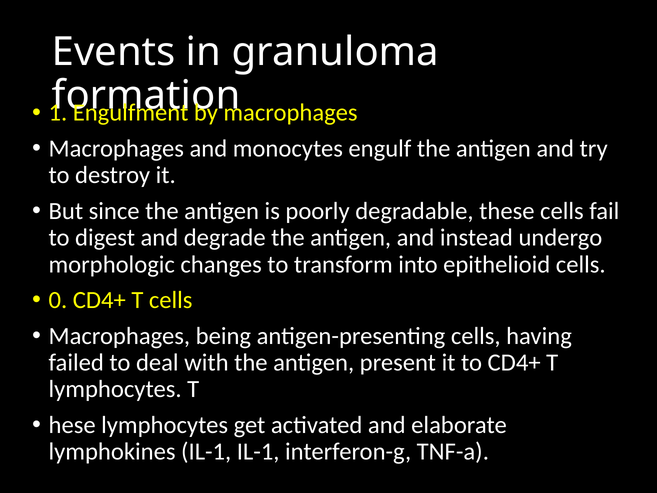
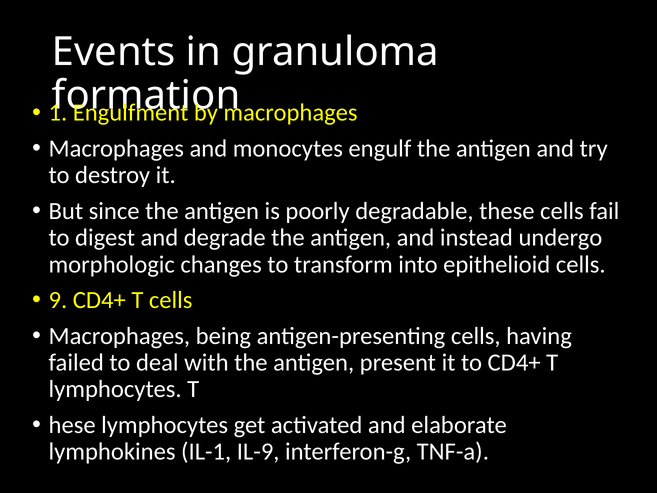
0: 0 -> 9 (58, 300)
IL-1 IL-1: IL-1 -> IL-9 (258, 451)
